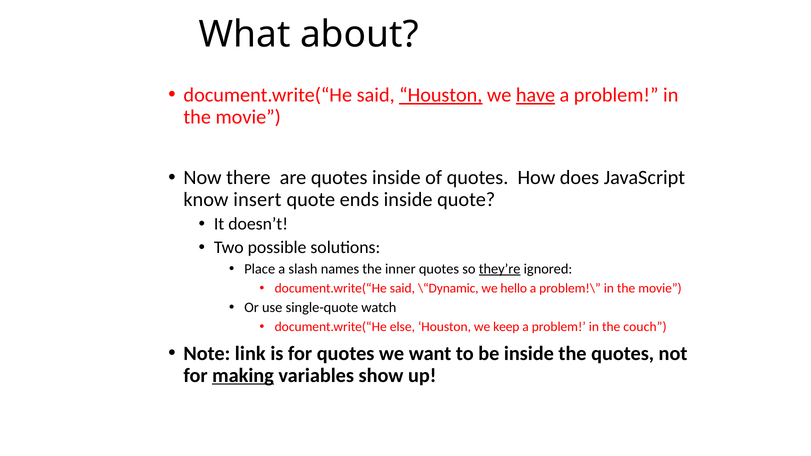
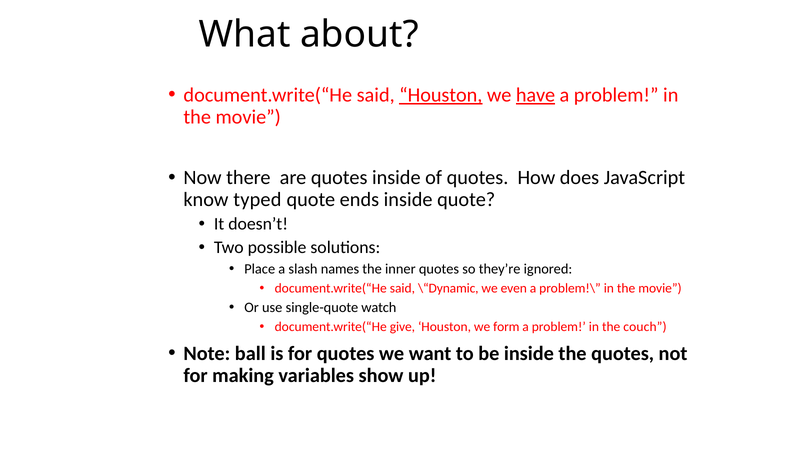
insert: insert -> typed (257, 199)
they’re underline: present -> none (500, 269)
hello: hello -> even (514, 288)
else: else -> give (402, 327)
keep: keep -> form (506, 327)
link: link -> ball (250, 354)
making underline: present -> none (243, 375)
